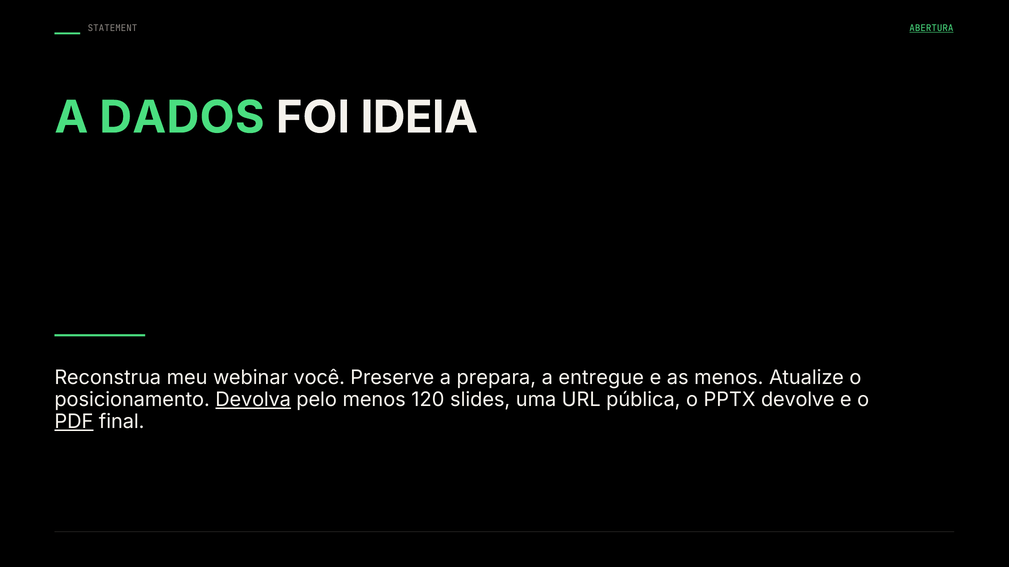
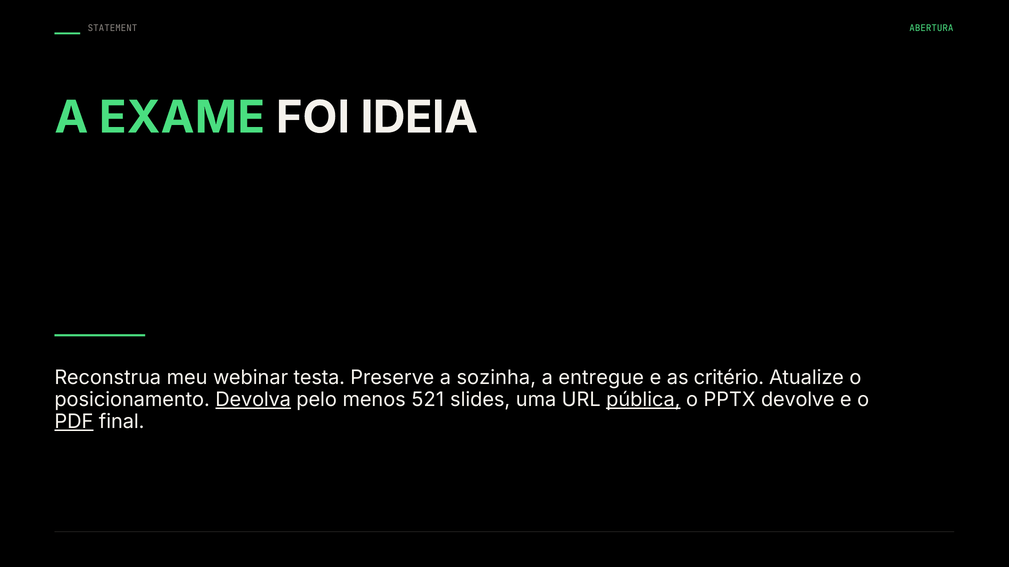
ABERTURA underline: present -> none (931, 29)
DADOS: DADOS -> EXAME (182, 118)
você: você -> testa (319, 378)
prepara: prepara -> sozinha (496, 378)
as menos: menos -> critério (729, 378)
120: 120 -> 521 (428, 400)
pública underline: none -> present (643, 400)
